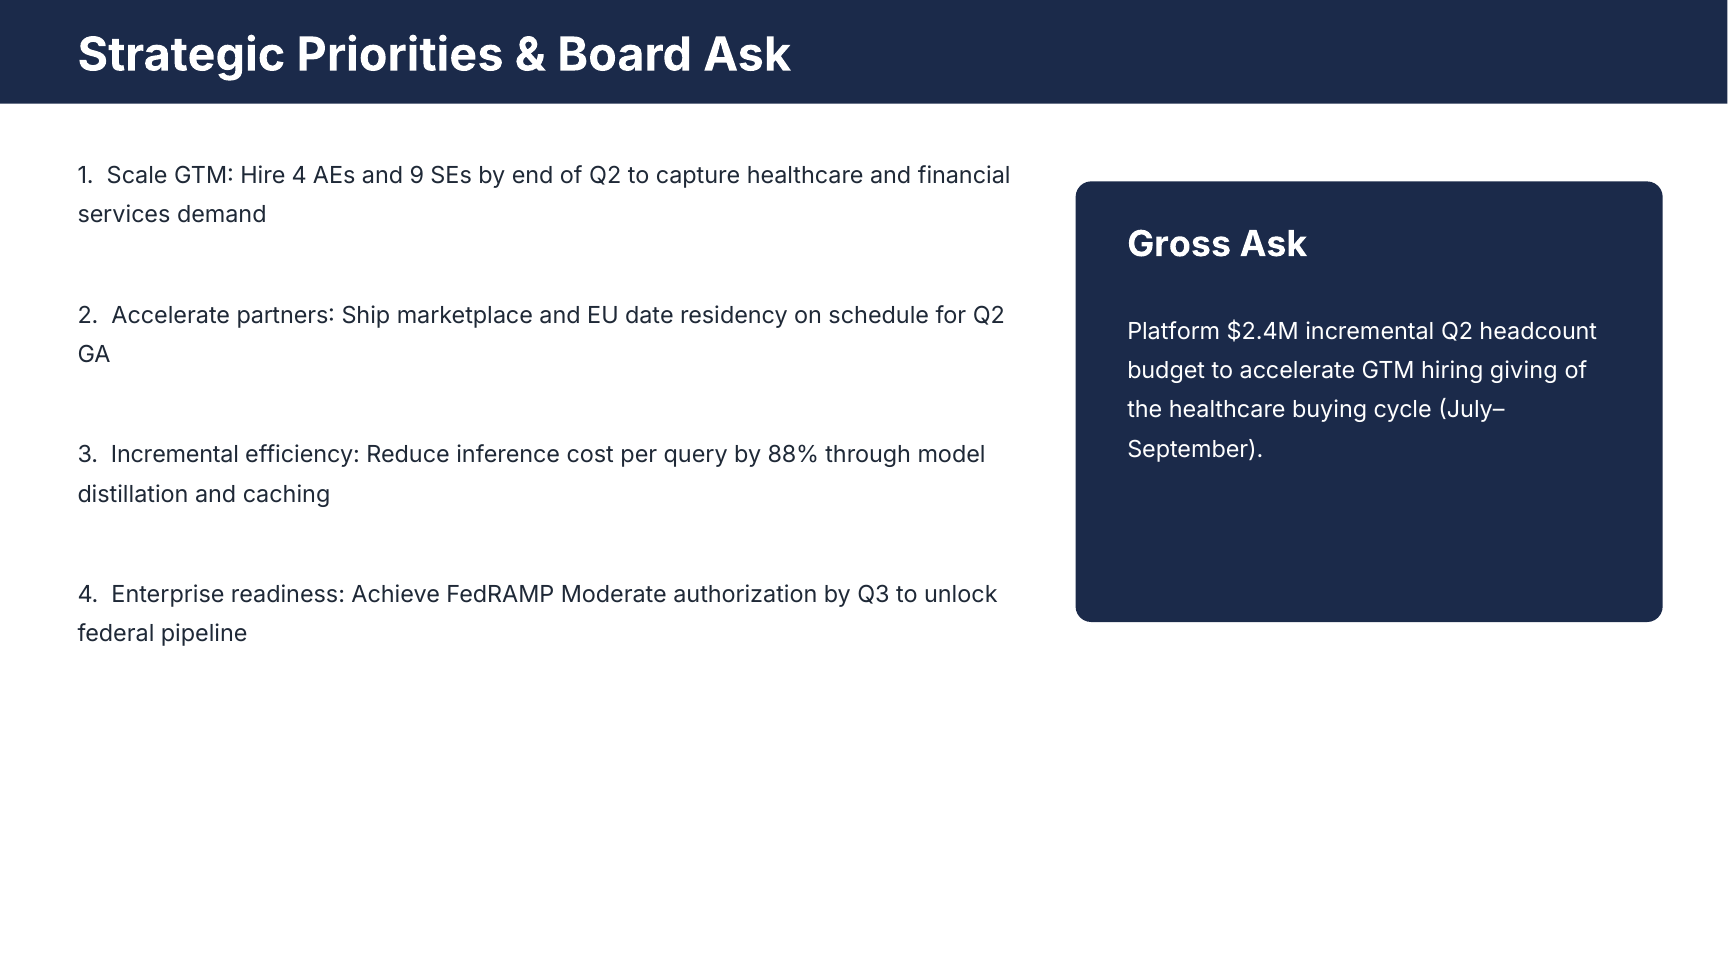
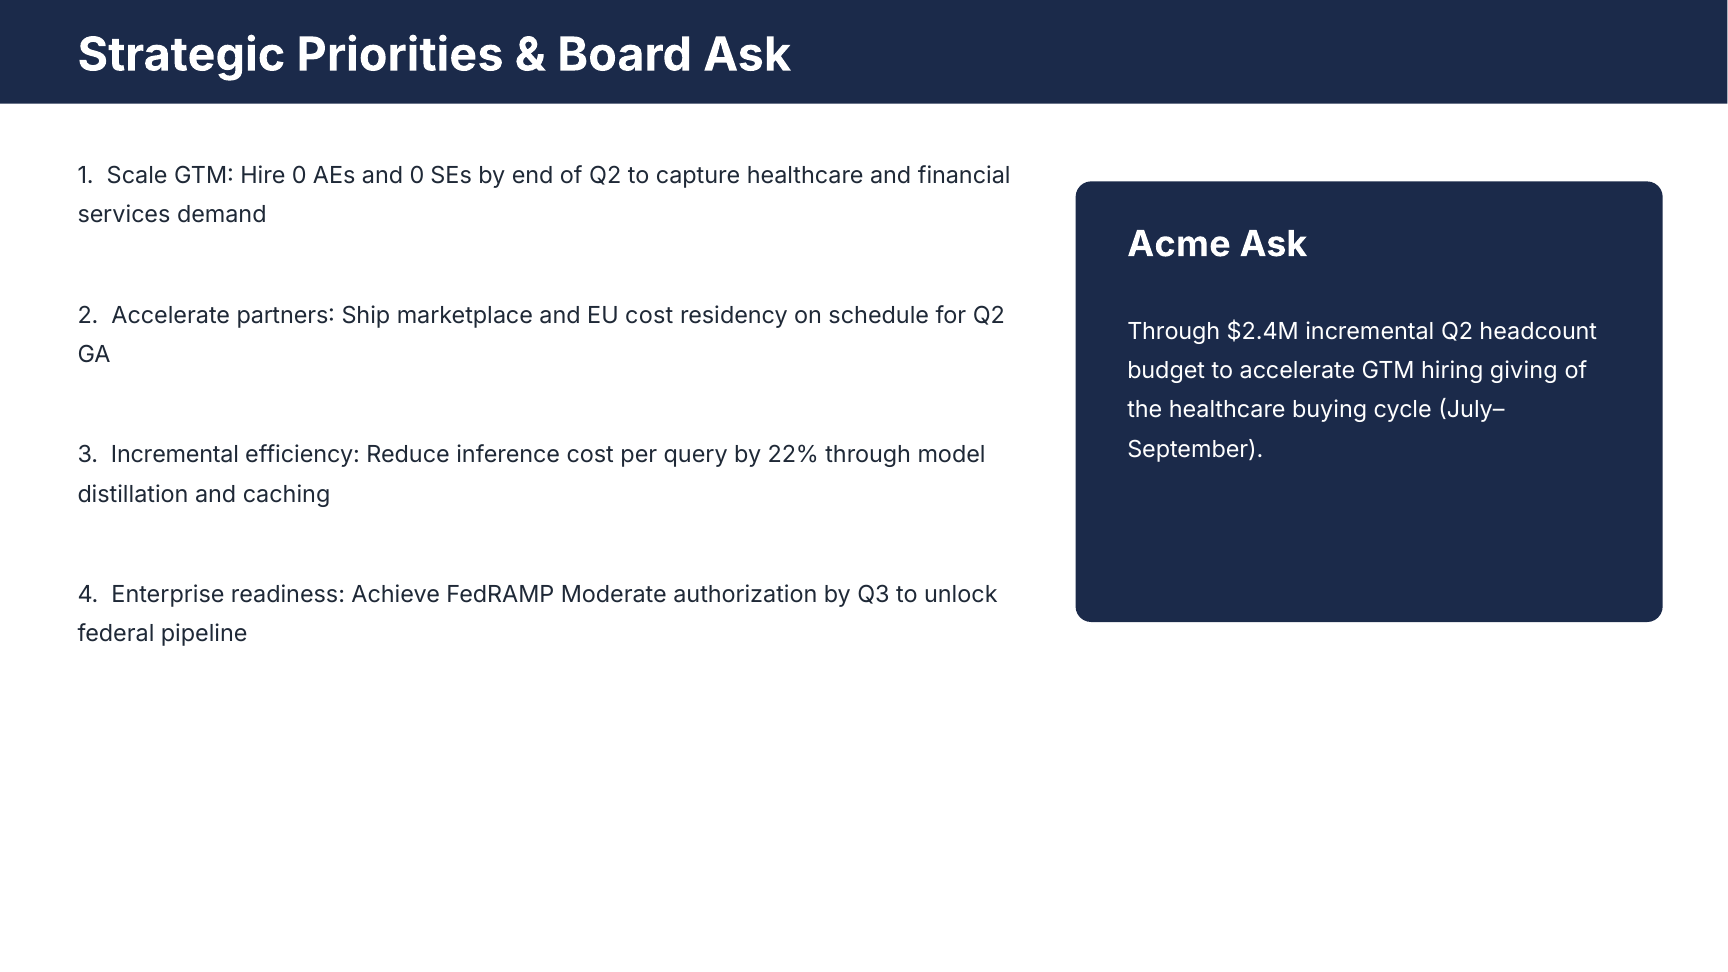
Hire 4: 4 -> 0 (299, 176)
and 9: 9 -> 0 (417, 176)
Gross: Gross -> Acme (1179, 244)
EU date: date -> cost (649, 315)
Platform: Platform -> Through (1174, 331)
88%: 88% -> 22% (793, 455)
